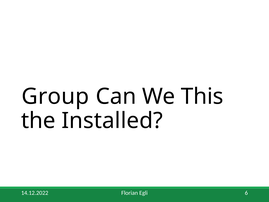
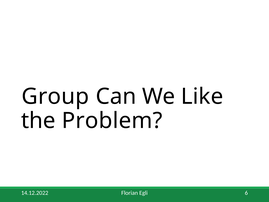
This: This -> Like (202, 96)
Installed: Installed -> Problem (112, 121)
